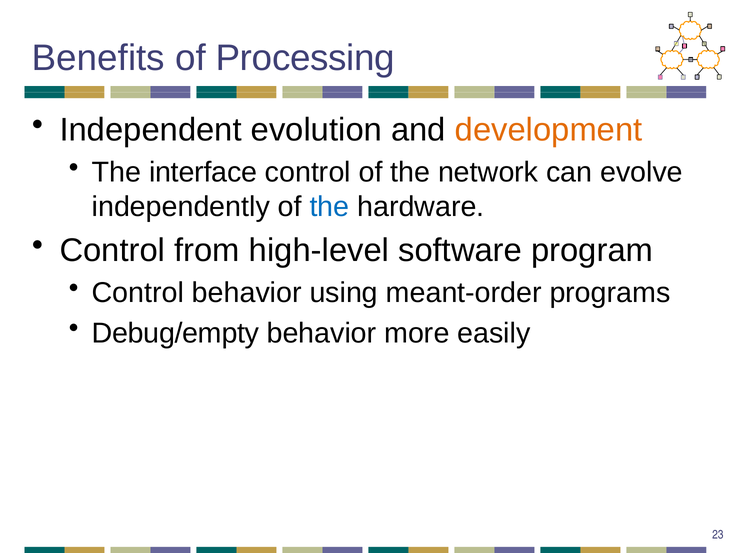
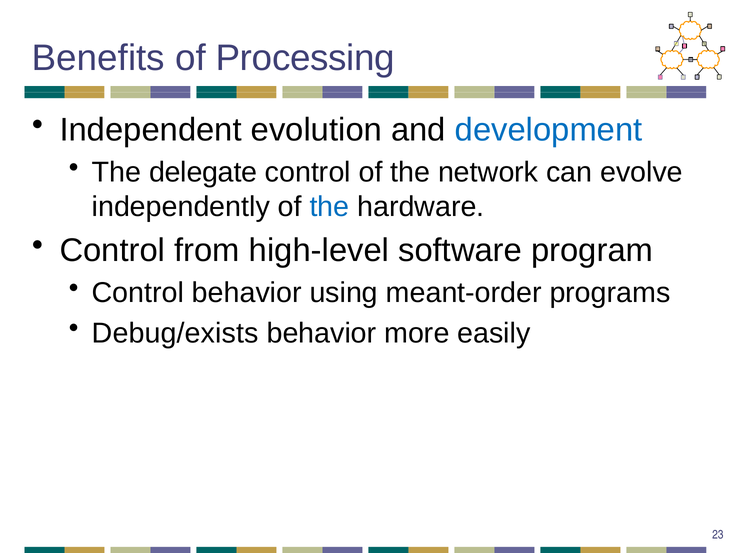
development colour: orange -> blue (549, 130)
interface: interface -> delegate (203, 172)
Debug/empty: Debug/empty -> Debug/exists (175, 333)
